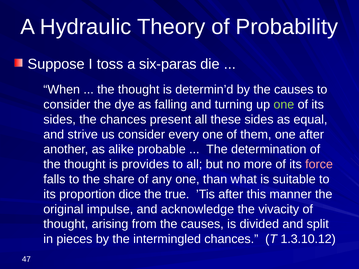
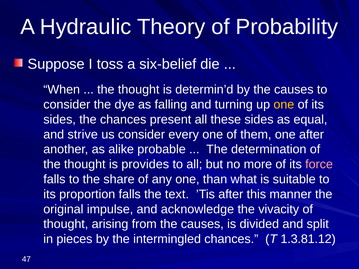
six-paras: six-paras -> six-belief (168, 64)
one colour: light green -> yellow (284, 105)
proportion dice: dice -> falls (130, 194)
true: true -> text (177, 194)
1.3.10.12: 1.3.10.12 -> 1.3.81.12 (308, 239)
